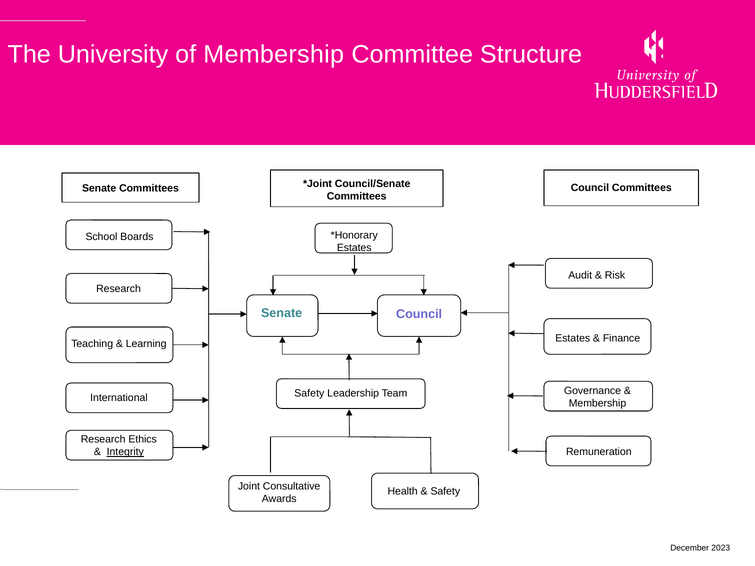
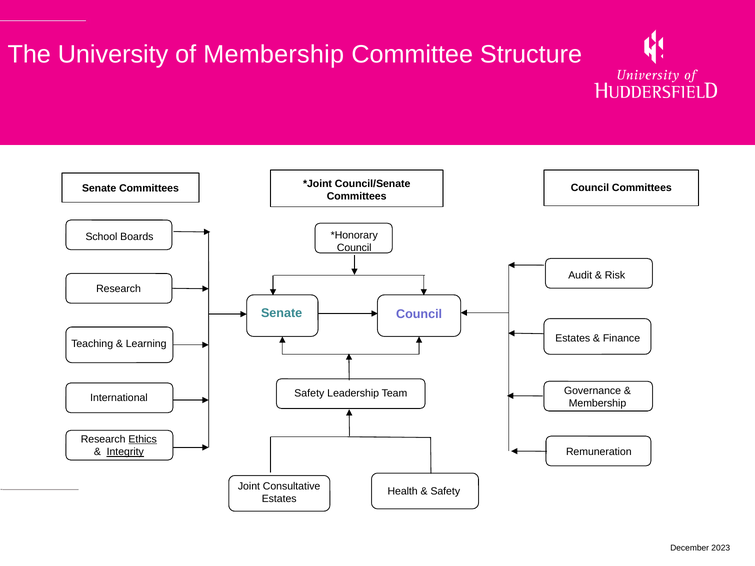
Estates: Estates -> Council (354, 248)
Ethics underline: none -> present (143, 440)
Awards: Awards -> Estates (279, 499)
